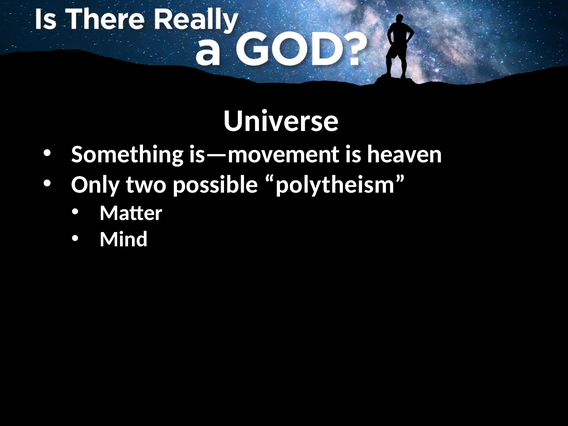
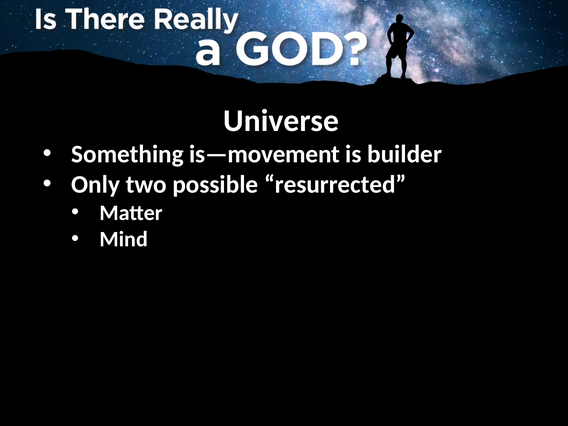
heaven: heaven -> builder (405, 154)
polytheism: polytheism -> resurrected (335, 185)
